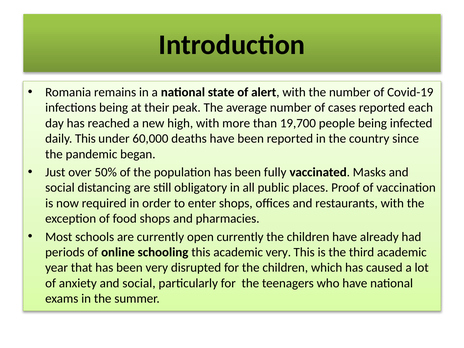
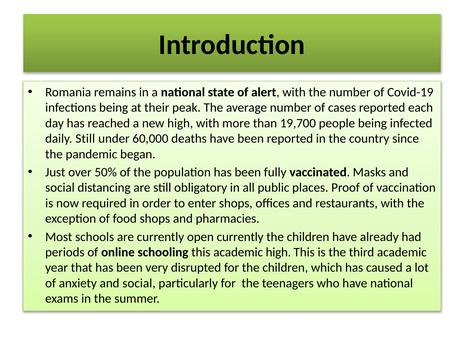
daily This: This -> Still (85, 139)
academic very: very -> high (278, 252)
